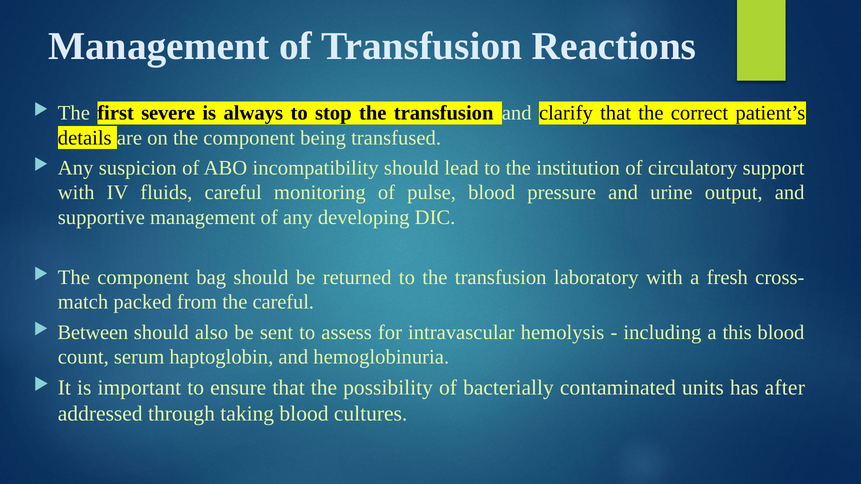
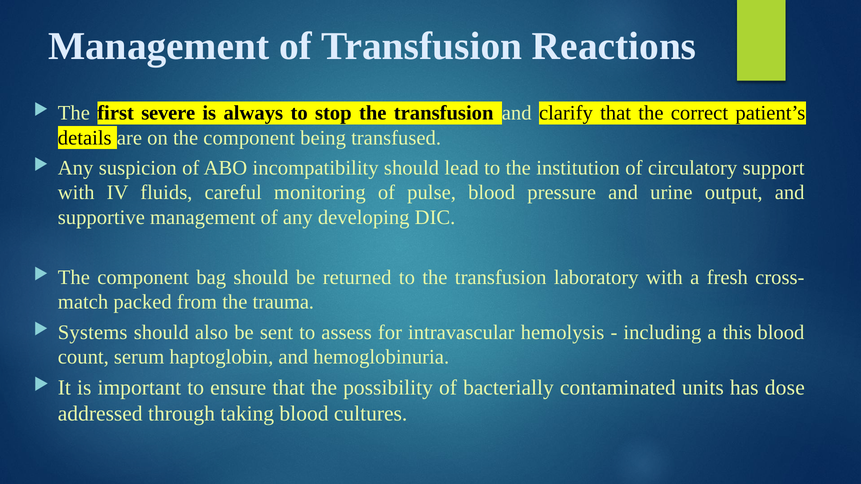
the careful: careful -> trauma (283, 302)
Between: Between -> Systems (93, 333)
after: after -> dose (785, 388)
